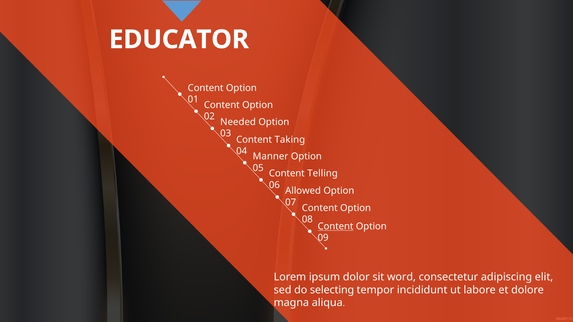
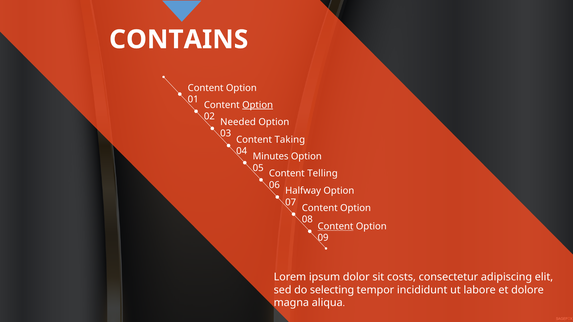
EDUCATOR: EDUCATOR -> CONTAINS (179, 40)
Option underline: none -> present (258, 105)
Manner: Manner -> Minutes (271, 157)
Allowed: Allowed -> Halfway (303, 191)
word: word -> costs (401, 277)
